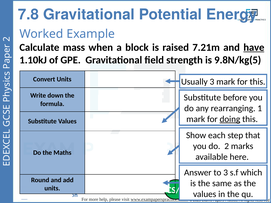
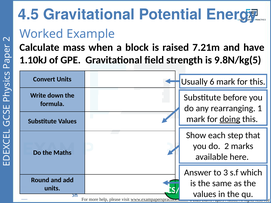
7.8: 7.8 -> 4.5 (28, 14)
have underline: present -> none (254, 47)
Usually 3: 3 -> 6 (212, 82)
